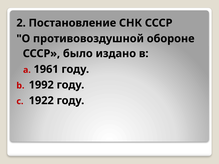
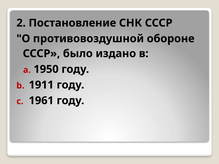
1961: 1961 -> 1950 (46, 69)
1992: 1992 -> 1911 (41, 85)
1922: 1922 -> 1961 (41, 101)
